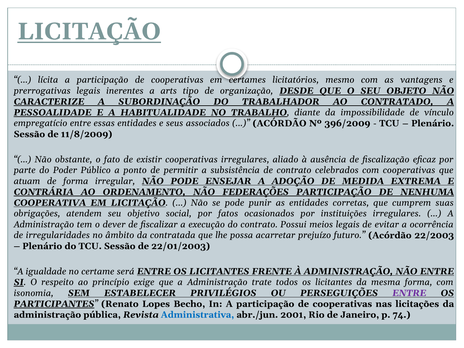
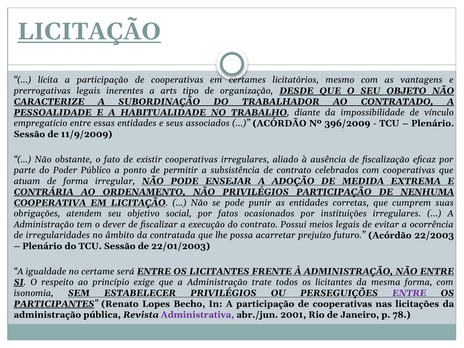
11/8/2009: 11/8/2009 -> 11/9/2009 (86, 134)
NÃO FEDERAÇÕES: FEDERAÇÕES -> PRIVILÉGIOS (255, 192)
Administrativa colour: blue -> purple (197, 315)
74: 74 -> 78 (402, 315)
